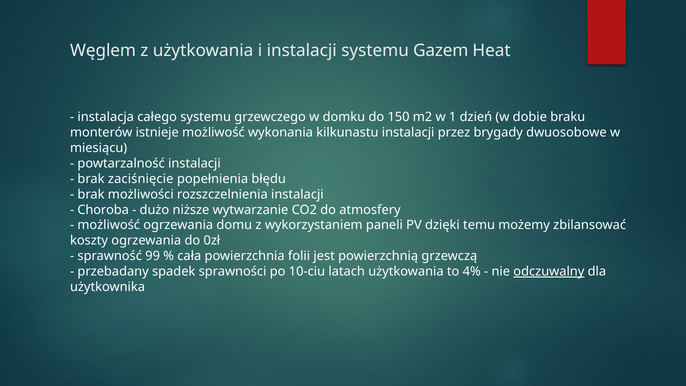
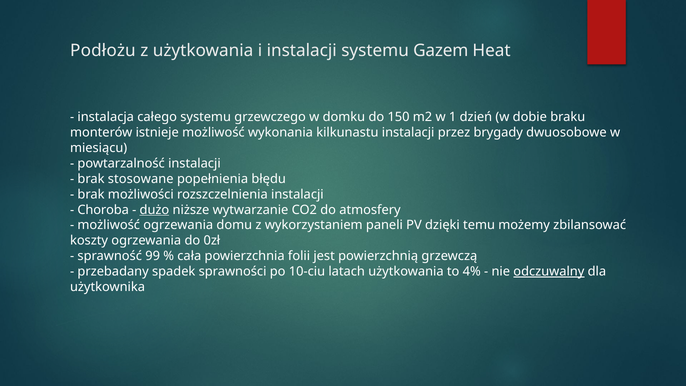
Węglem: Węglem -> Podłożu (103, 51)
zaciśnięcie: zaciśnięcie -> stosowane (141, 179)
dużo underline: none -> present (154, 210)
